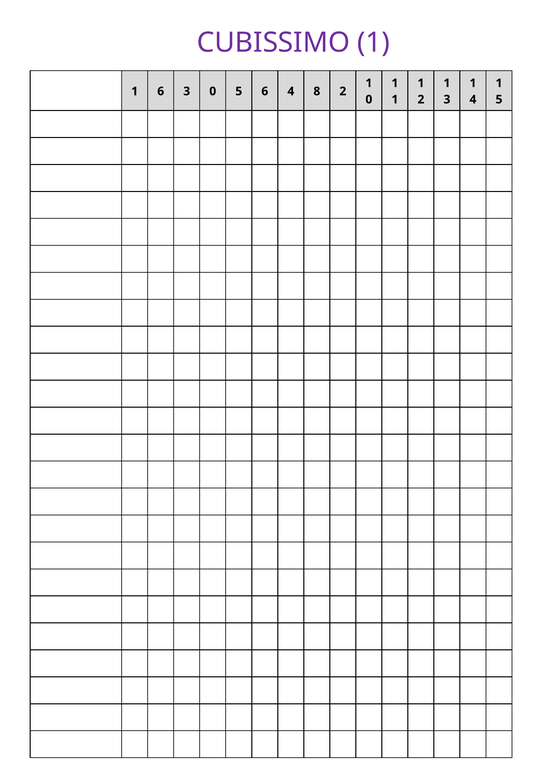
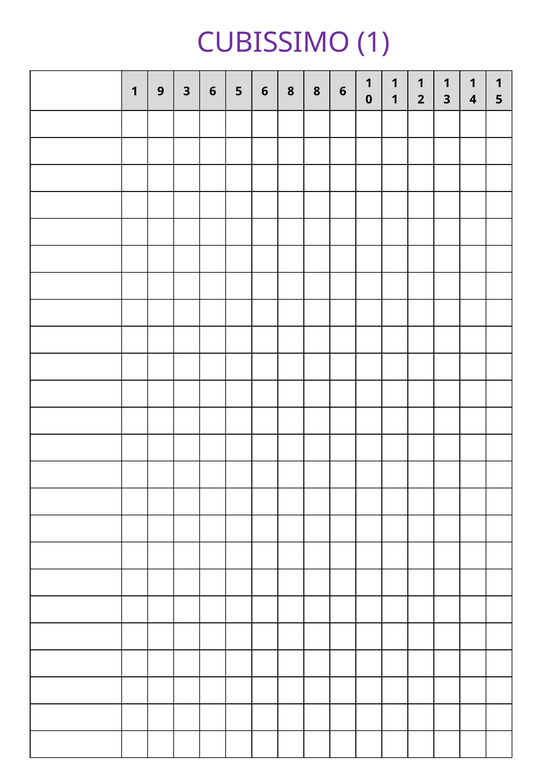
1 6: 6 -> 9 (161, 91)
3 0: 0 -> 6 (213, 91)
6 4: 4 -> 8 (291, 91)
8 2: 2 -> 6 (343, 91)
